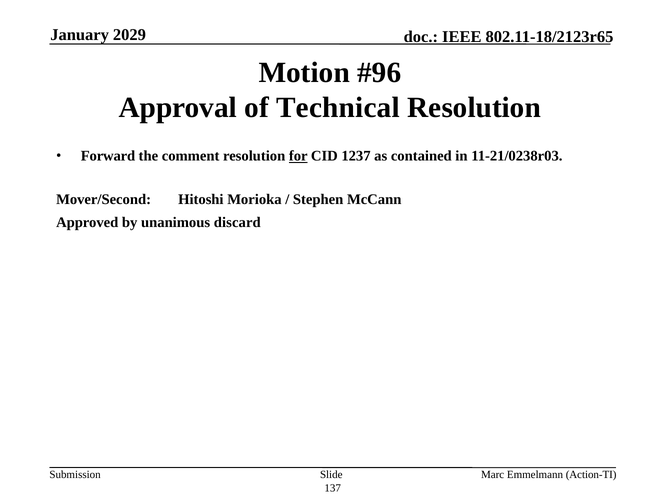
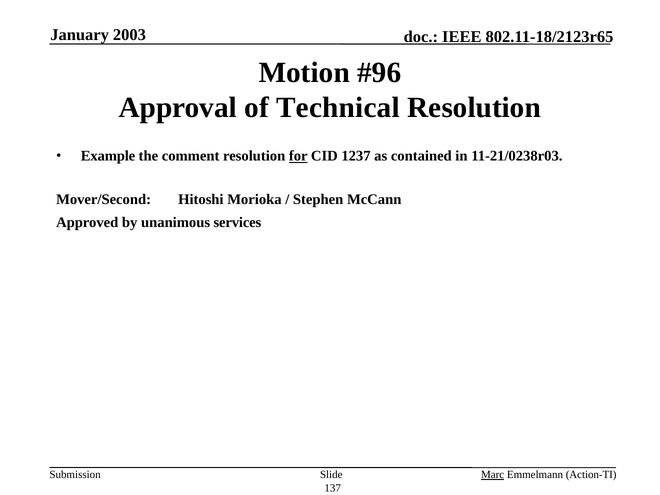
2029: 2029 -> 2003 (129, 35)
Forward: Forward -> Example (108, 156)
discard: discard -> services (237, 222)
Marc underline: none -> present (493, 475)
